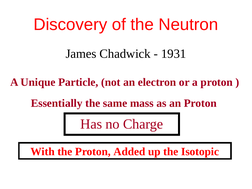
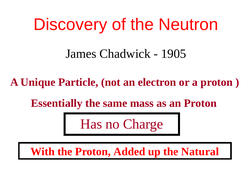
1931: 1931 -> 1905 (174, 54)
Isotopic: Isotopic -> Natural (200, 152)
